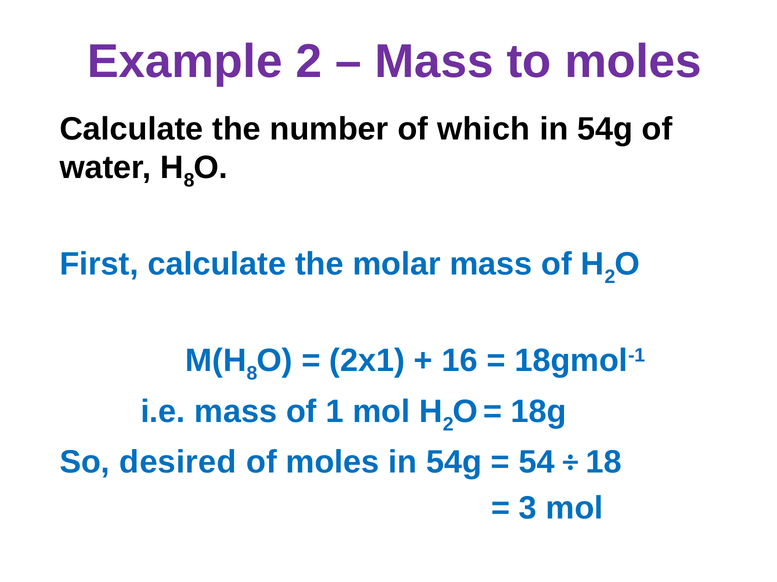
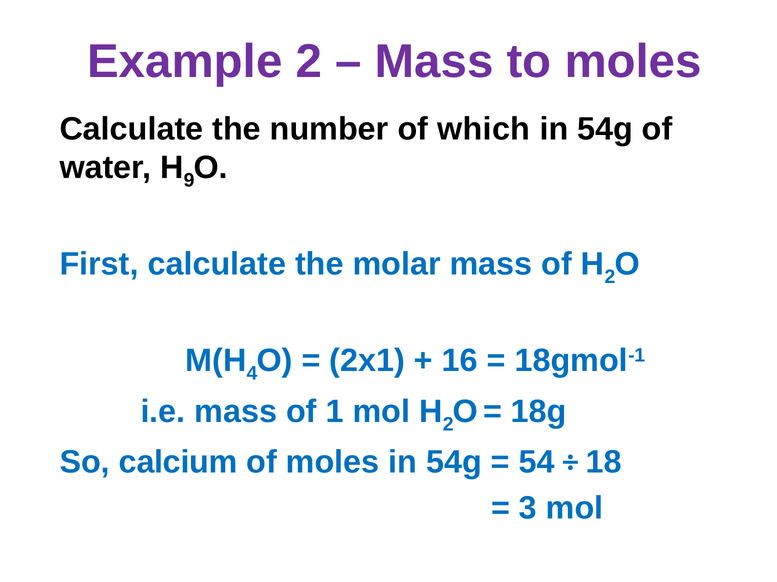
8: 8 -> 9 (189, 181)
8: 8 -> 4 (252, 374)
desired: desired -> calcium (178, 463)
